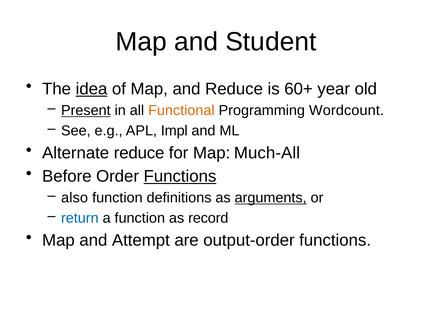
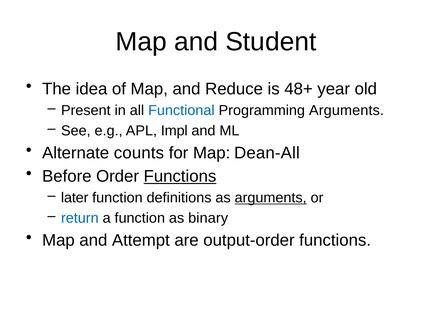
idea underline: present -> none (92, 89)
60+: 60+ -> 48+ (299, 89)
Present underline: present -> none (86, 110)
Functional colour: orange -> blue (181, 110)
Programming Wordcount: Wordcount -> Arguments (347, 110)
Alternate reduce: reduce -> counts (139, 153)
Much-All: Much-All -> Dean-All (267, 153)
also: also -> later (75, 198)
record: record -> binary (208, 218)
